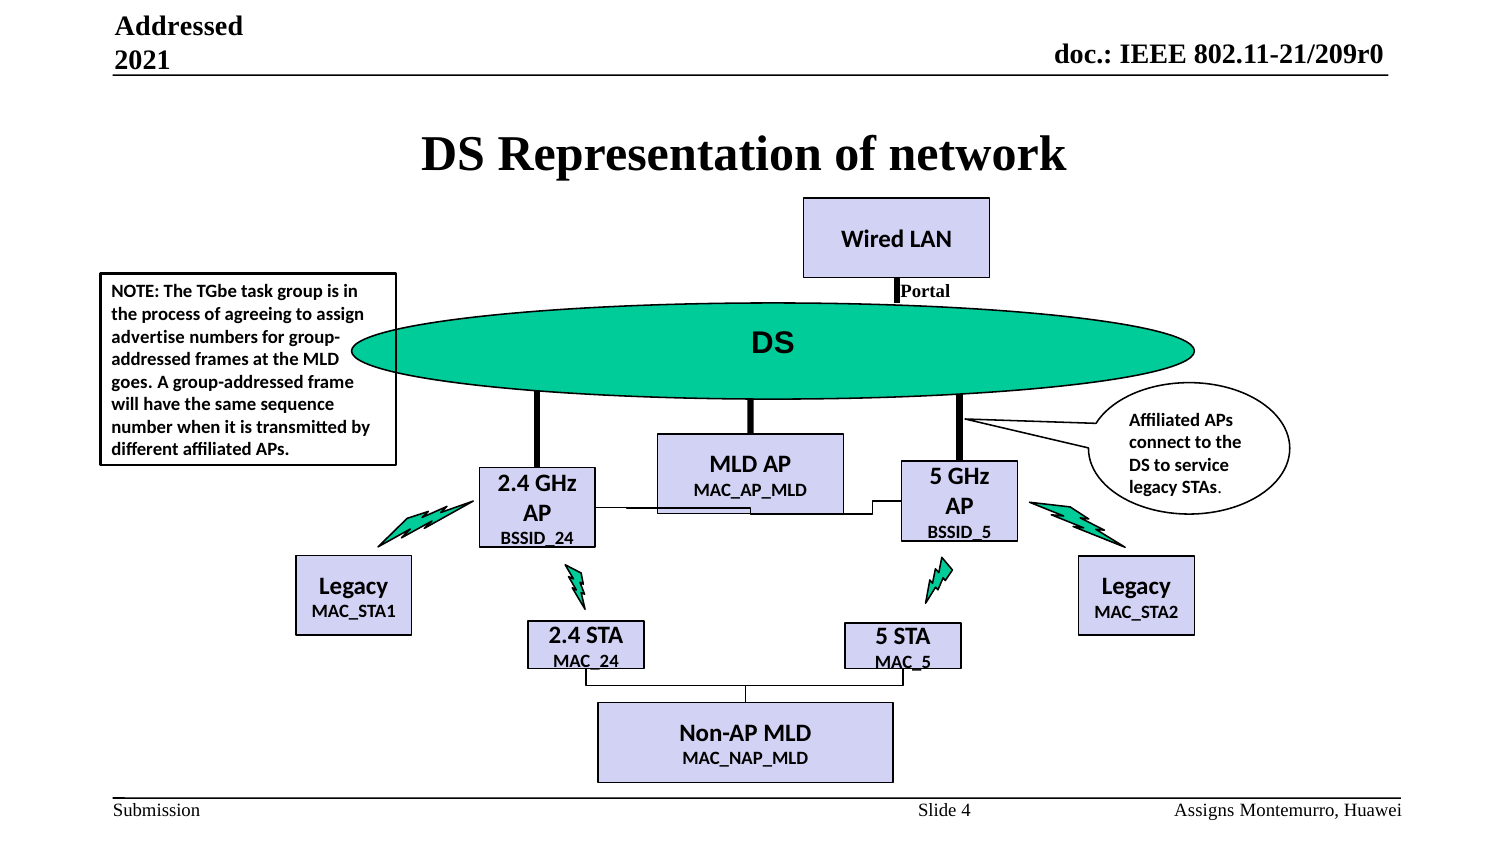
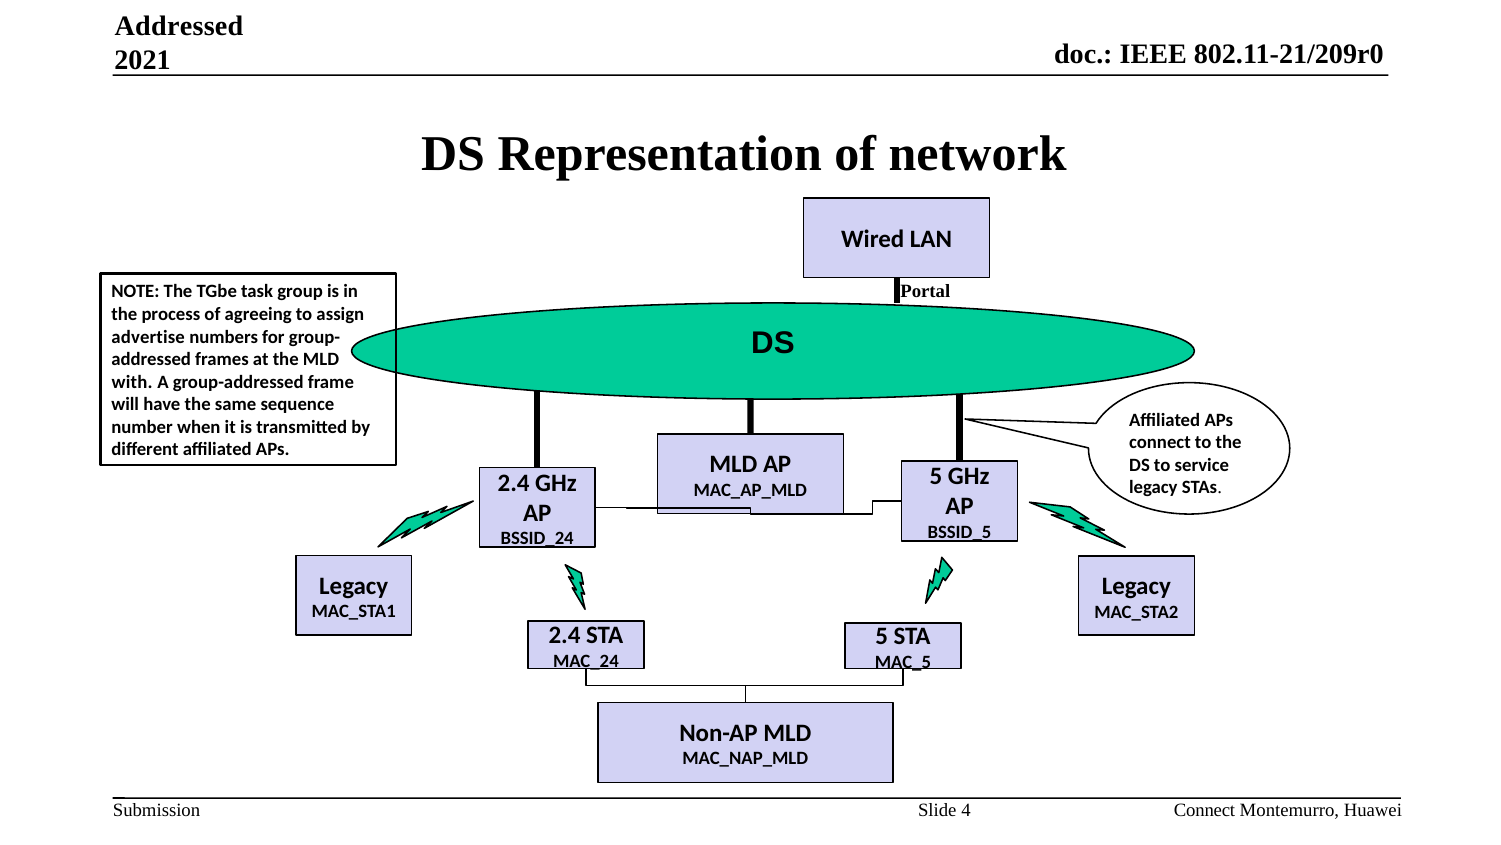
goes: goes -> with (132, 382)
Assigns: Assigns -> Connect (1204, 810)
